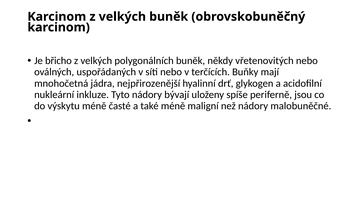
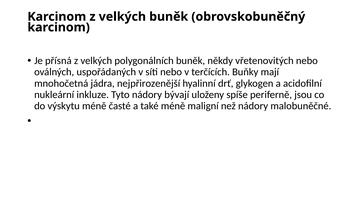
břicho: břicho -> přísná (58, 61)
